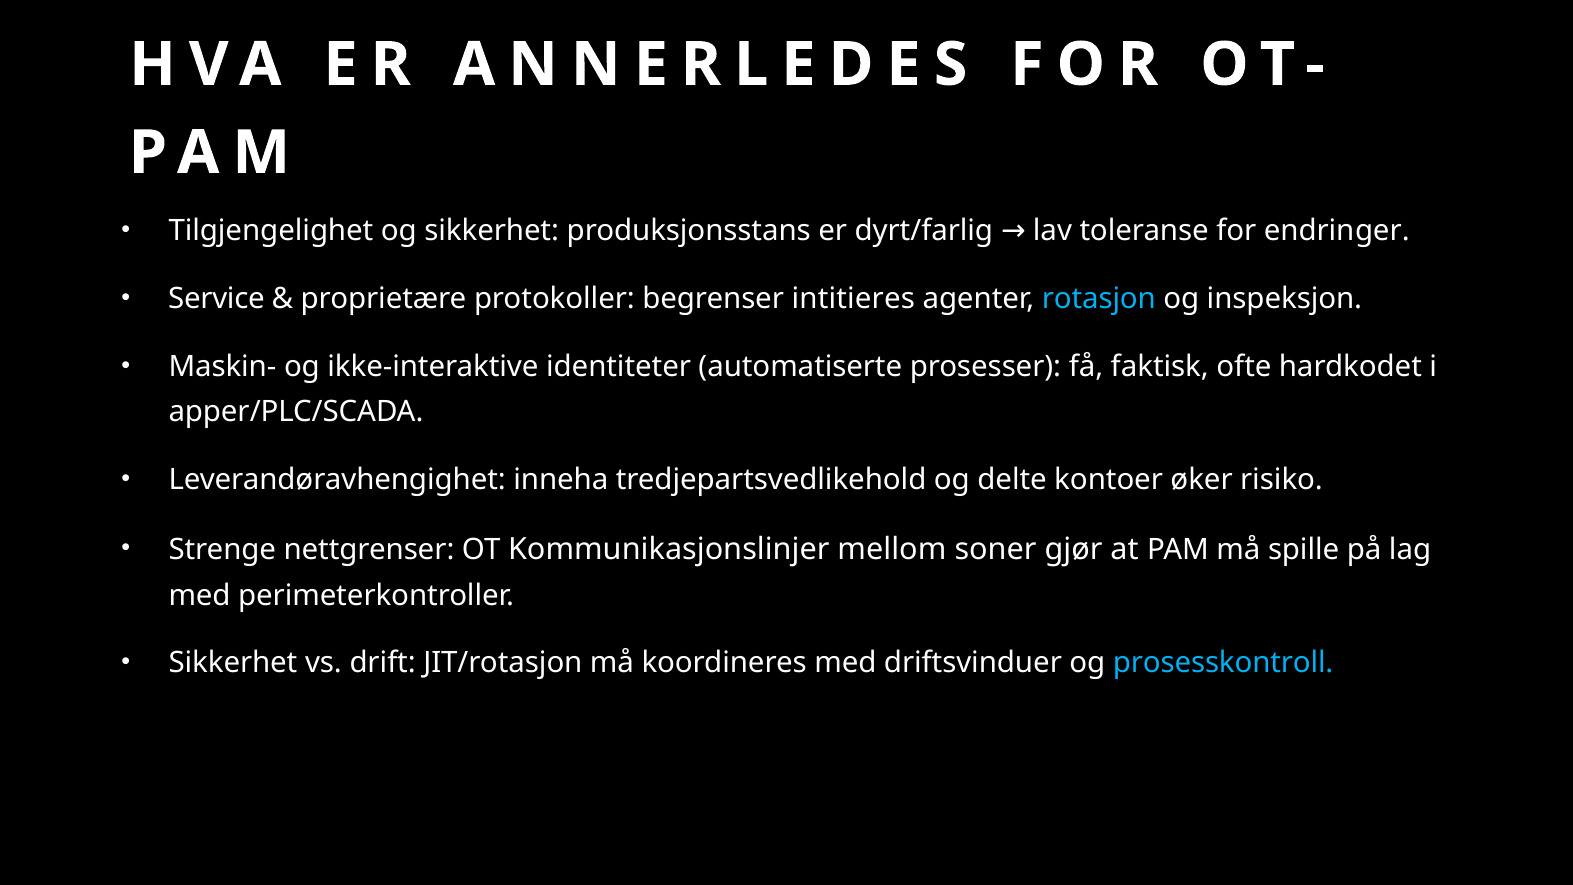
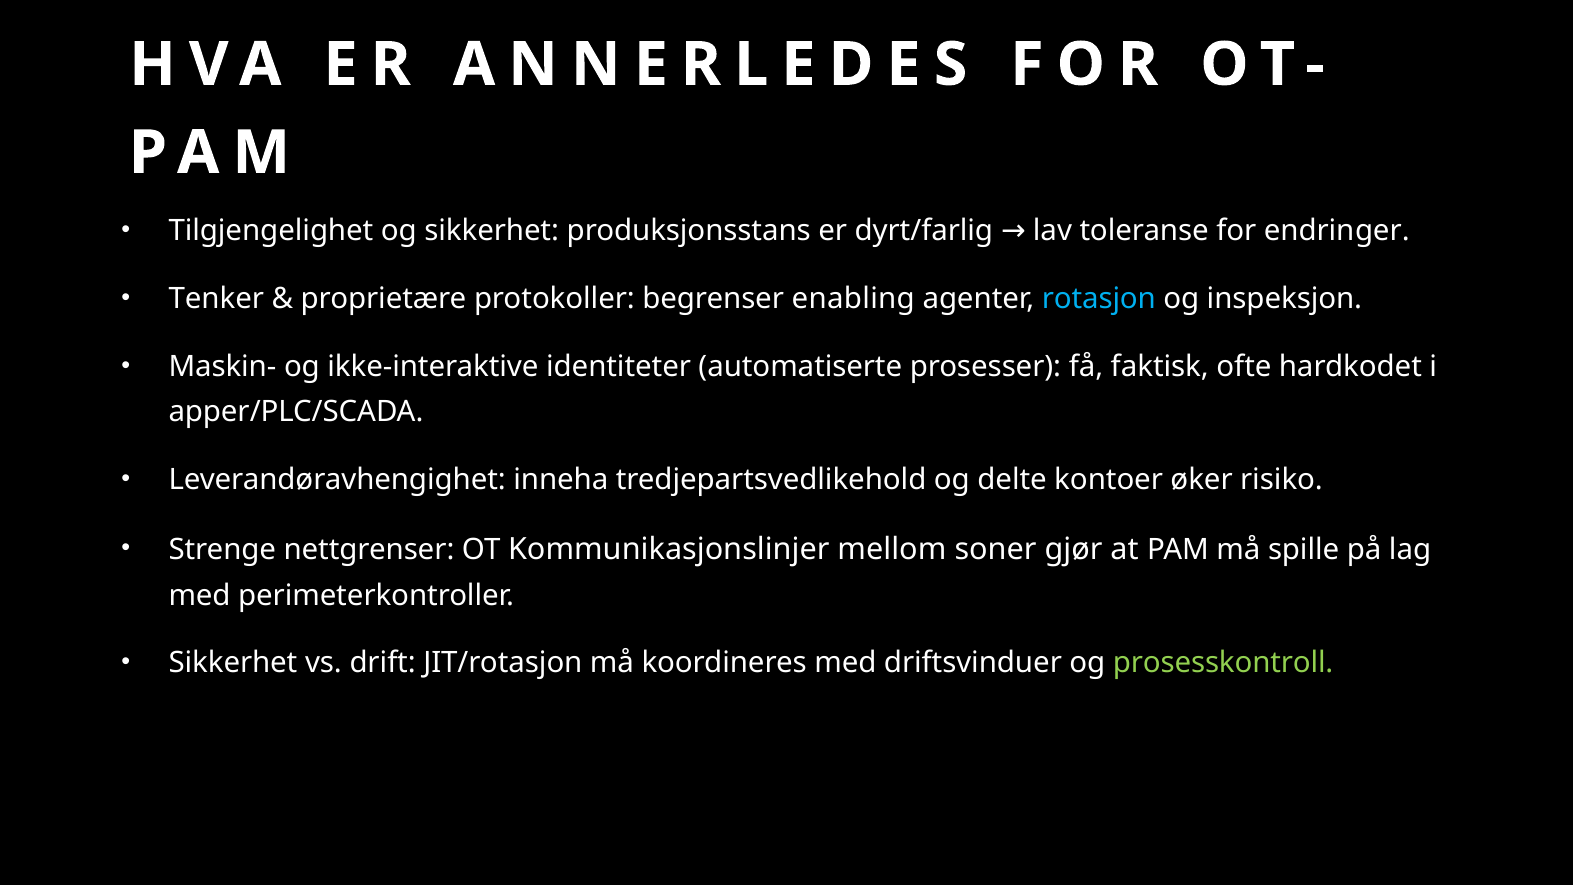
Service: Service -> Tenker (216, 299)
intitieres: intitieres -> enabling (853, 299)
prosesskontroll colour: light blue -> light green (1223, 663)
